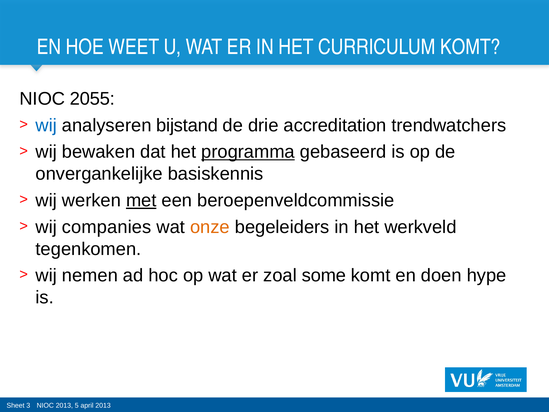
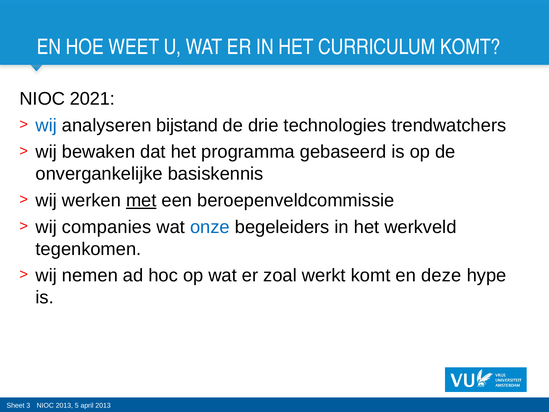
2055: 2055 -> 2021 (92, 99)
accreditation: accreditation -> technologies (335, 125)
programma underline: present -> none (248, 152)
onze colour: orange -> blue (210, 227)
some: some -> werkt (324, 275)
doen: doen -> deze (441, 275)
